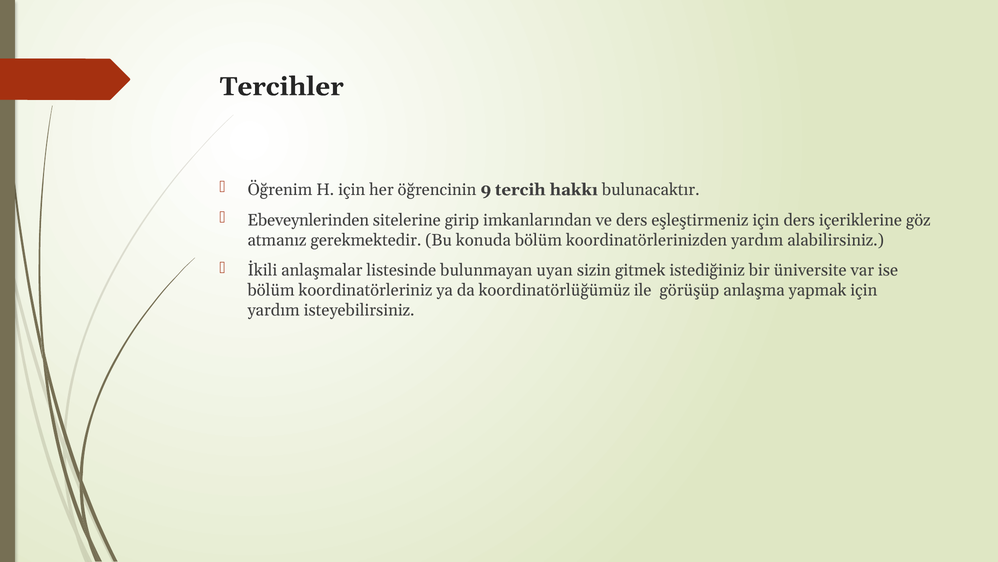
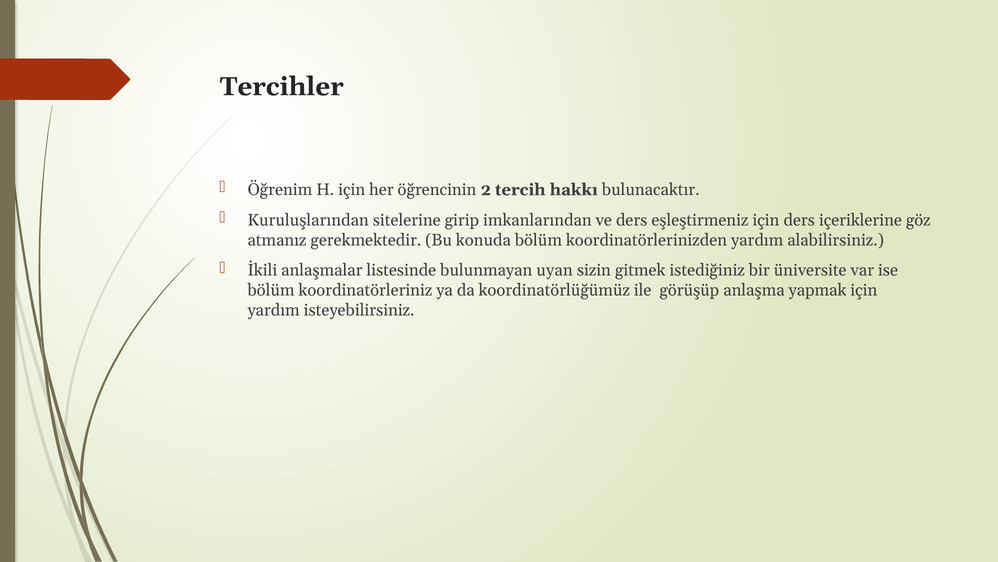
9: 9 -> 2 (486, 190)
Ebeveynlerinden: Ebeveynlerinden -> Kuruluşlarından (308, 220)
